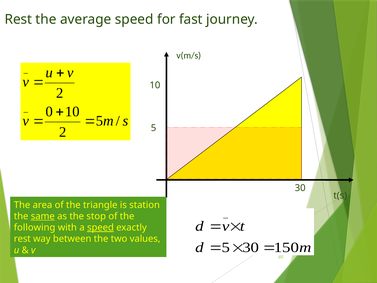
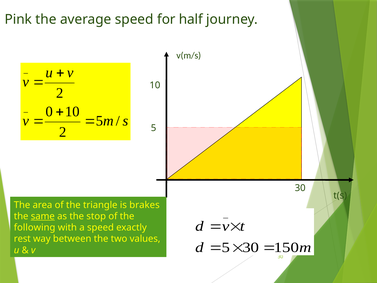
Rest: Rest -> Pink (18, 19)
fast: fast -> half (191, 19)
station: station -> brakes (145, 205)
speed underline: present -> none (100, 227)
